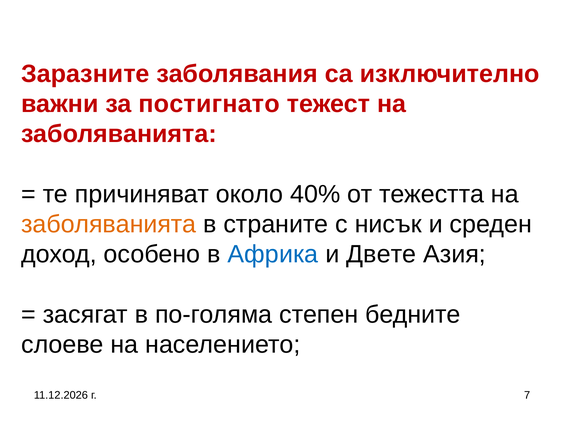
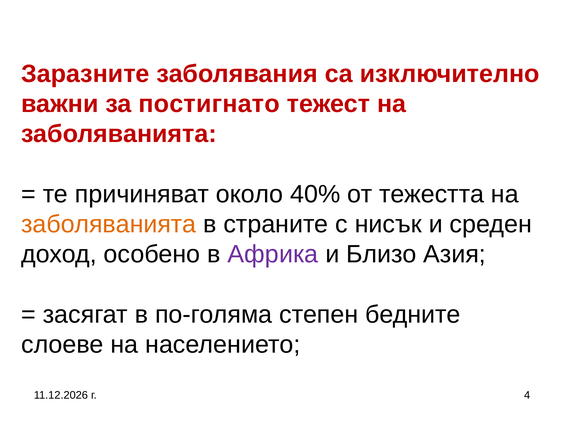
Африка colour: blue -> purple (273, 254)
Двете: Двете -> Близо (381, 254)
7: 7 -> 4 (527, 395)
